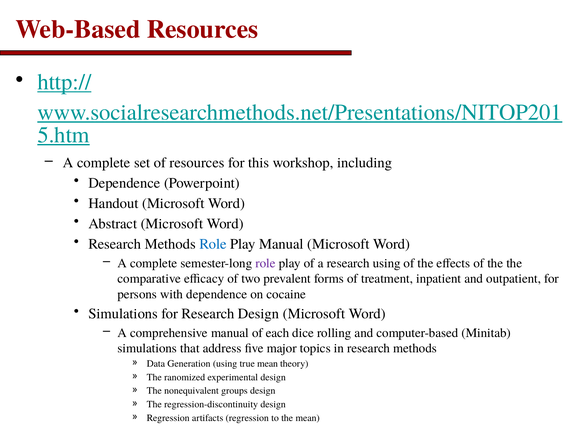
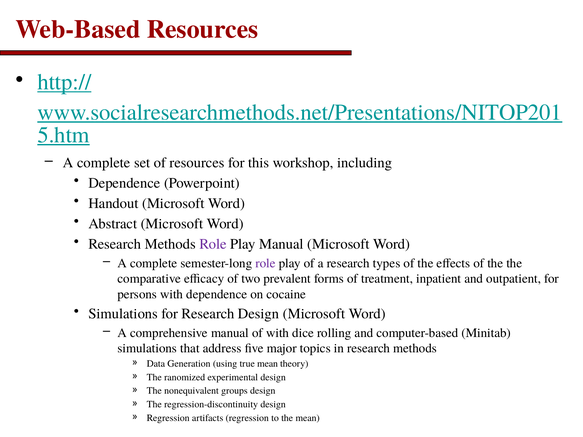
Role colour: blue -> purple (213, 244)
research using: using -> types (387, 263)
of each: each -> with (278, 333)
